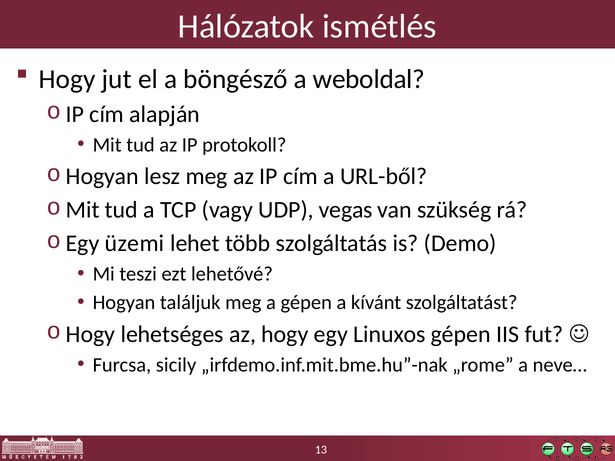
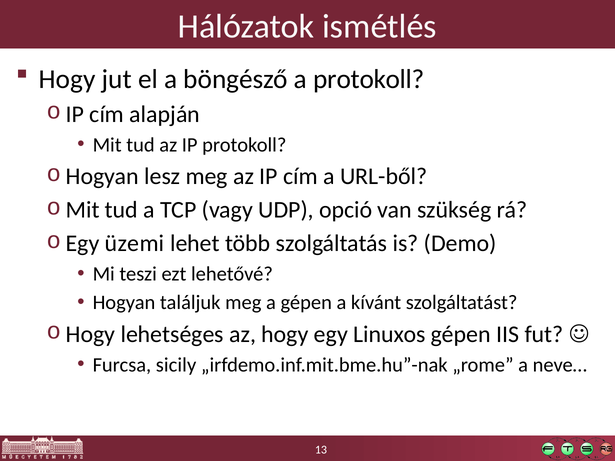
a weboldal: weboldal -> protokoll (369, 79)
vegas: vegas -> opció (346, 210)
